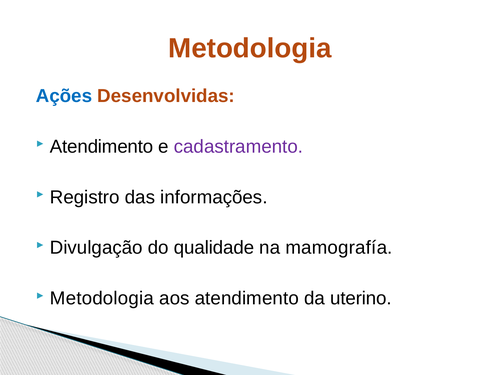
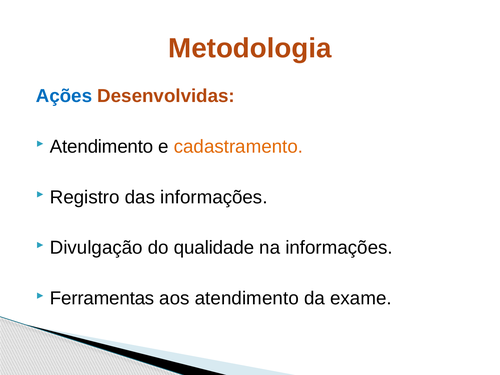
cadastramento colour: purple -> orange (238, 147)
na mamografía: mamografía -> informações (339, 248)
Metodologia: Metodologia -> Ferramentas (102, 298)
uterino: uterino -> exame (361, 298)
